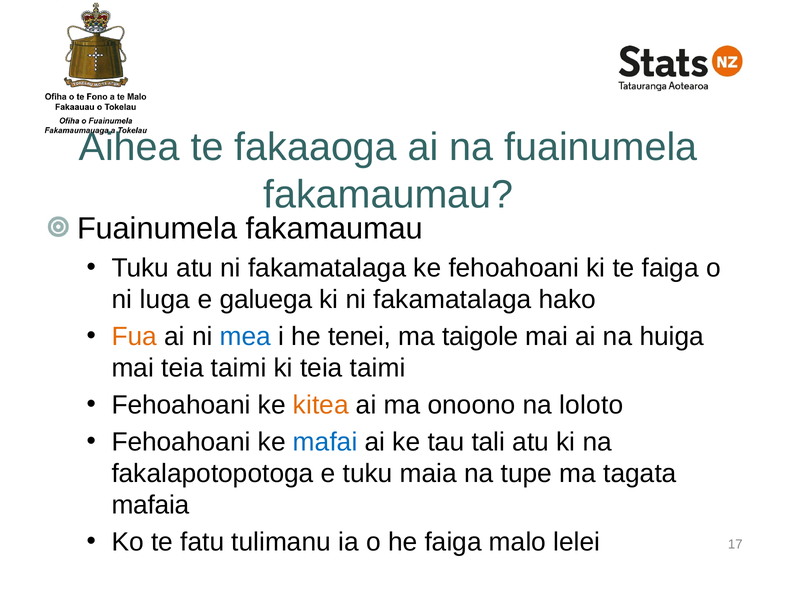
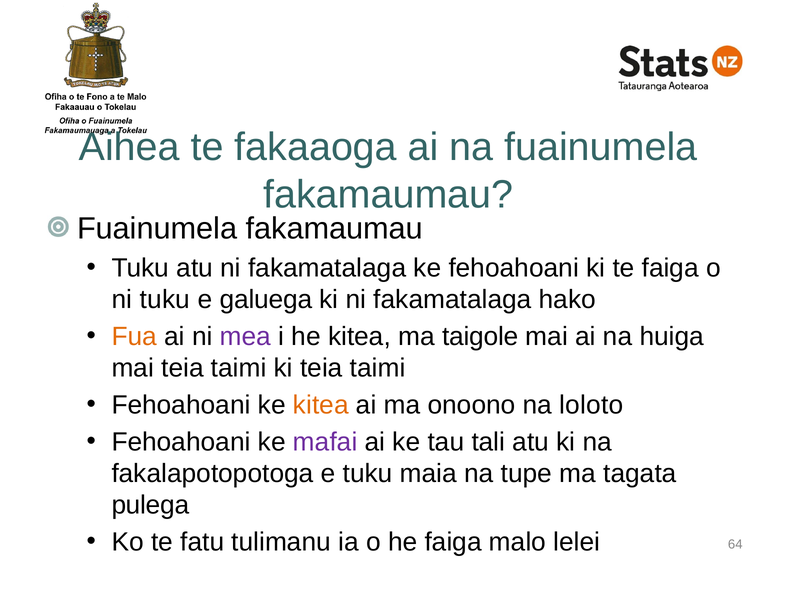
ni luga: luga -> tuku (165, 299)
mea colour: blue -> purple (245, 336)
he tenei: tenei -> kitea (360, 336)
mafai colour: blue -> purple (325, 442)
mafaia: mafaia -> pulega (151, 505)
17: 17 -> 64 (735, 544)
